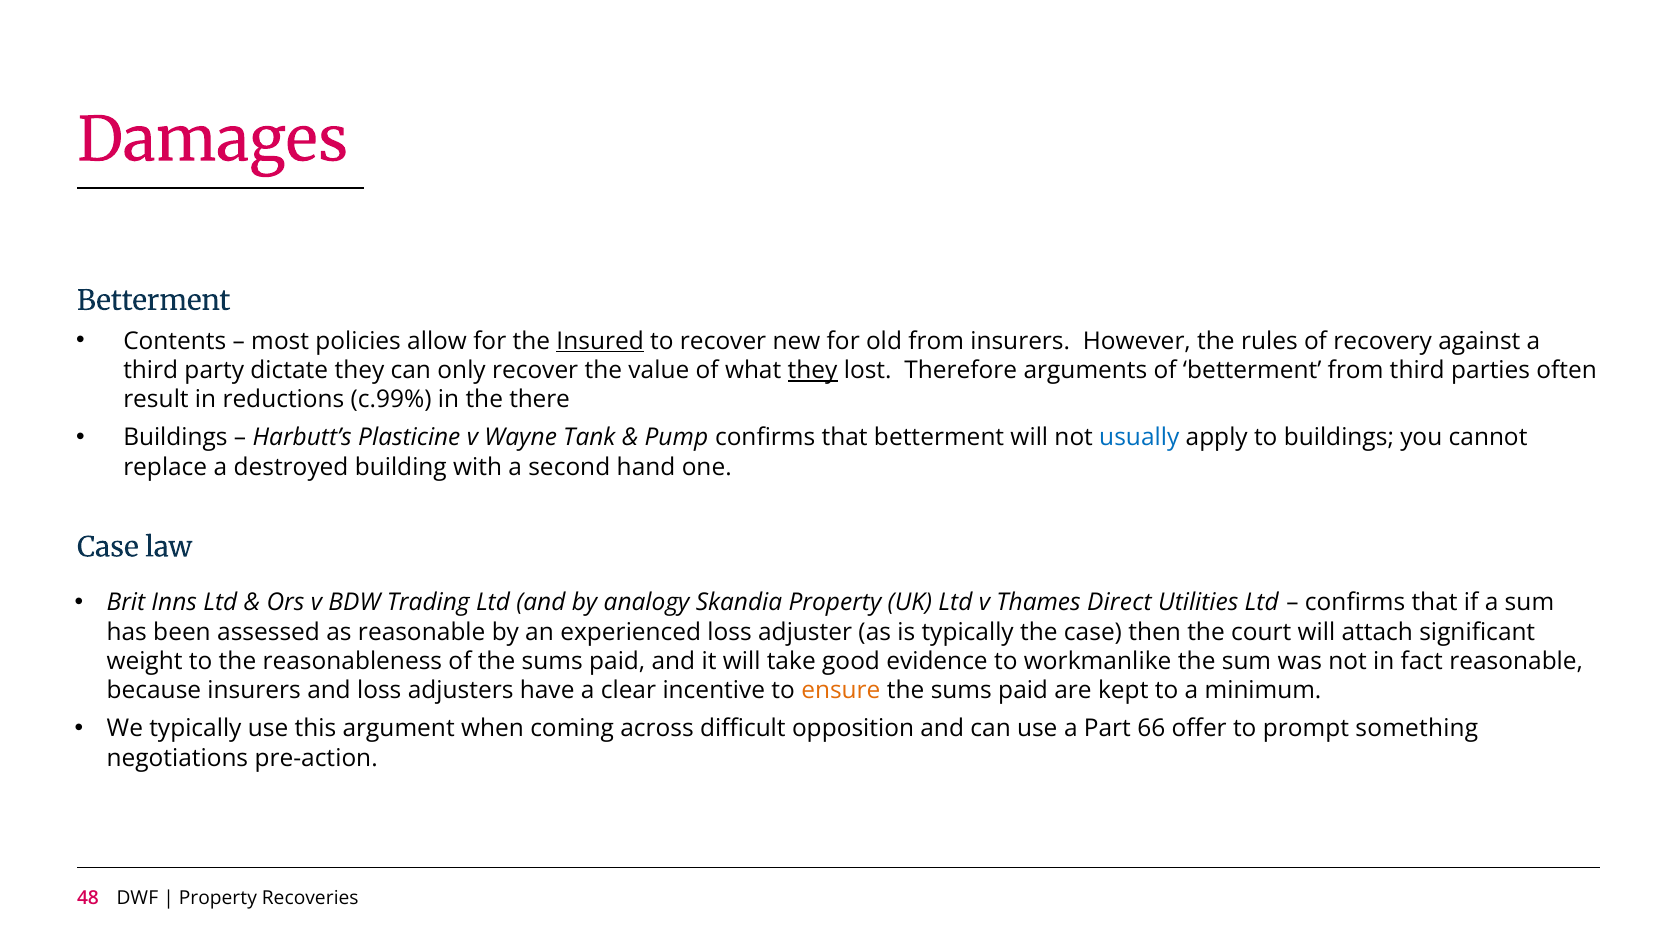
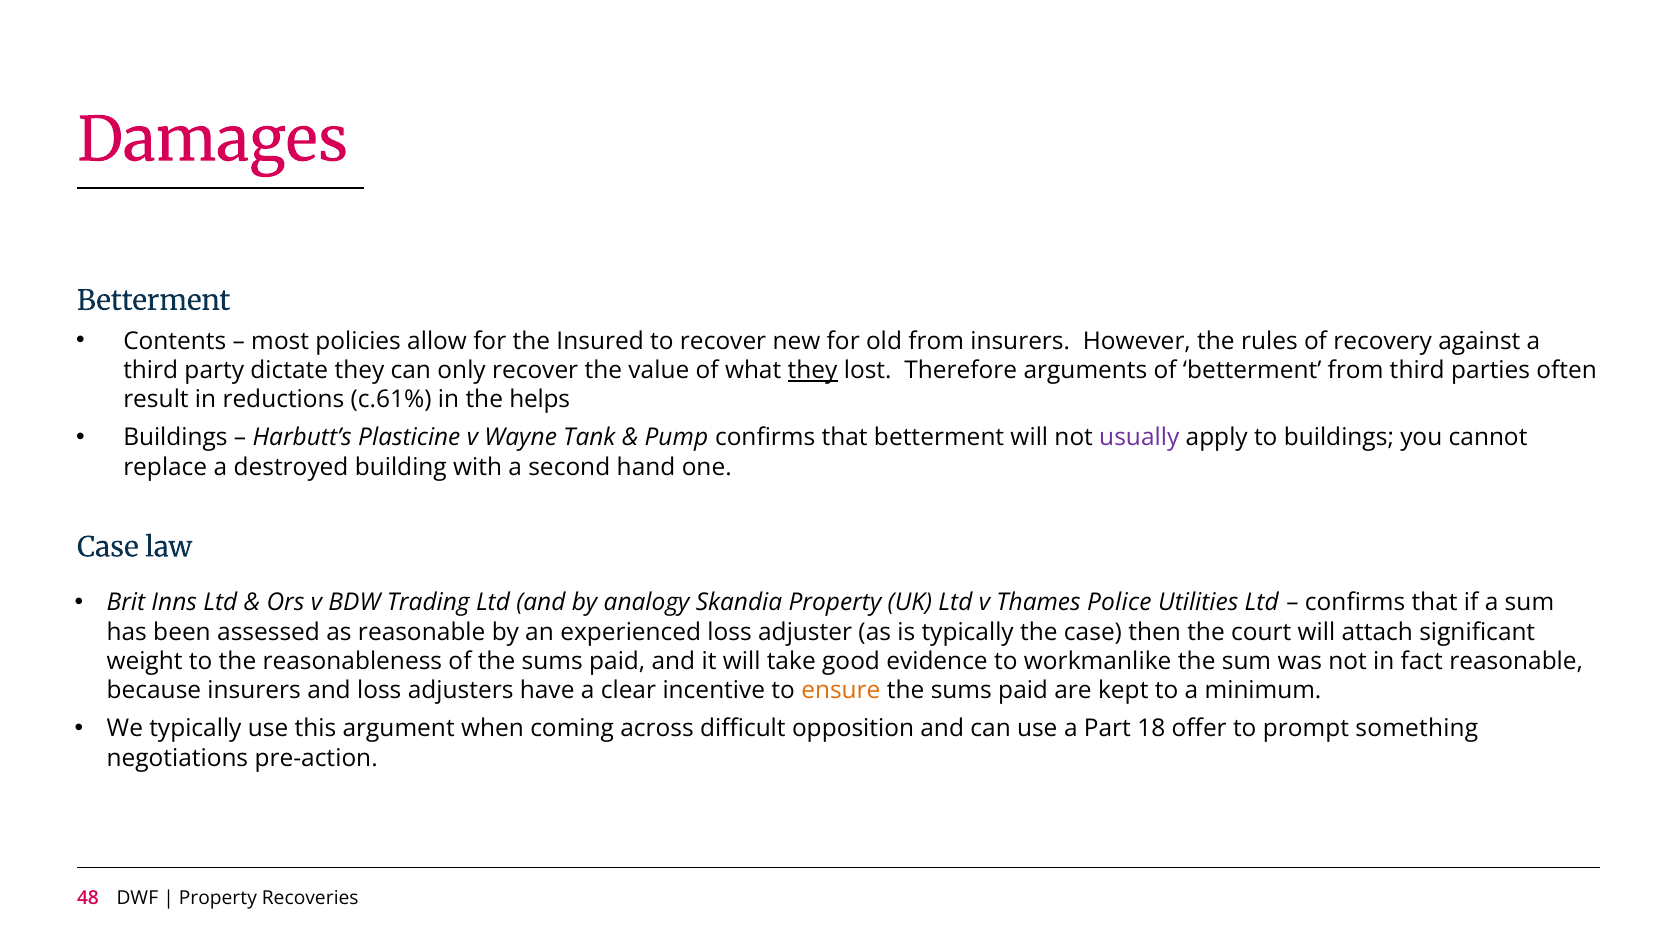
Insured underline: present -> none (600, 341)
c.99%: c.99% -> c.61% (391, 400)
there: there -> helps (540, 400)
usually colour: blue -> purple (1139, 438)
Direct: Direct -> Police (1119, 603)
66: 66 -> 18 (1151, 729)
